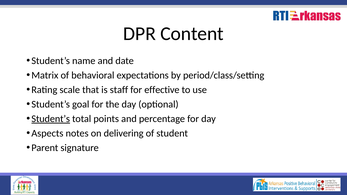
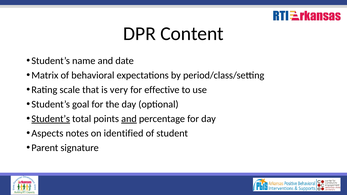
staff: staff -> very (119, 90)
and underline: none -> present (129, 119)
delivering: delivering -> identified (124, 133)
